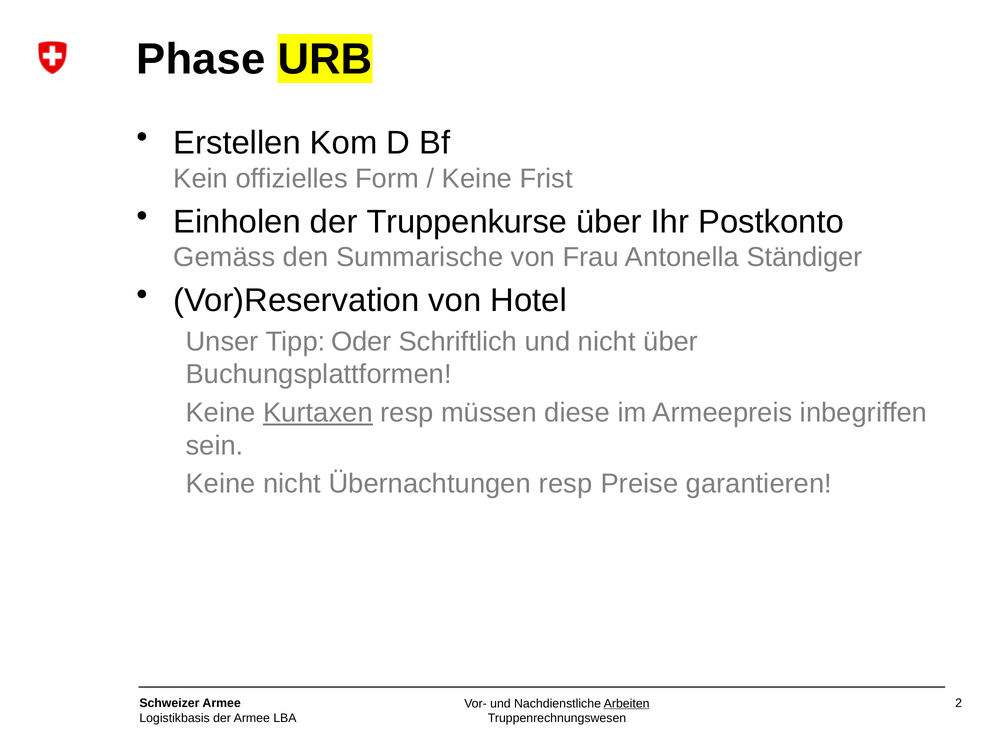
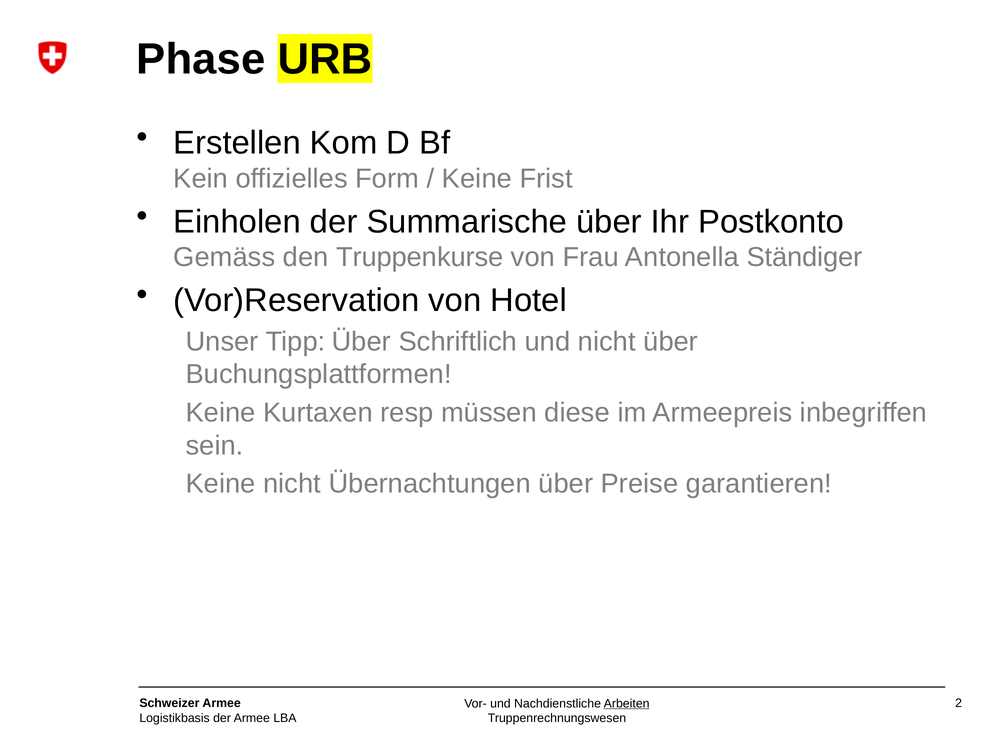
Truppenkurse: Truppenkurse -> Summarische (467, 222)
Summarische: Summarische -> Truppenkurse (420, 257)
Tipp Oder: Oder -> Über (361, 342)
Kurtaxen underline: present -> none (318, 413)
Übernachtungen resp: resp -> über (566, 484)
